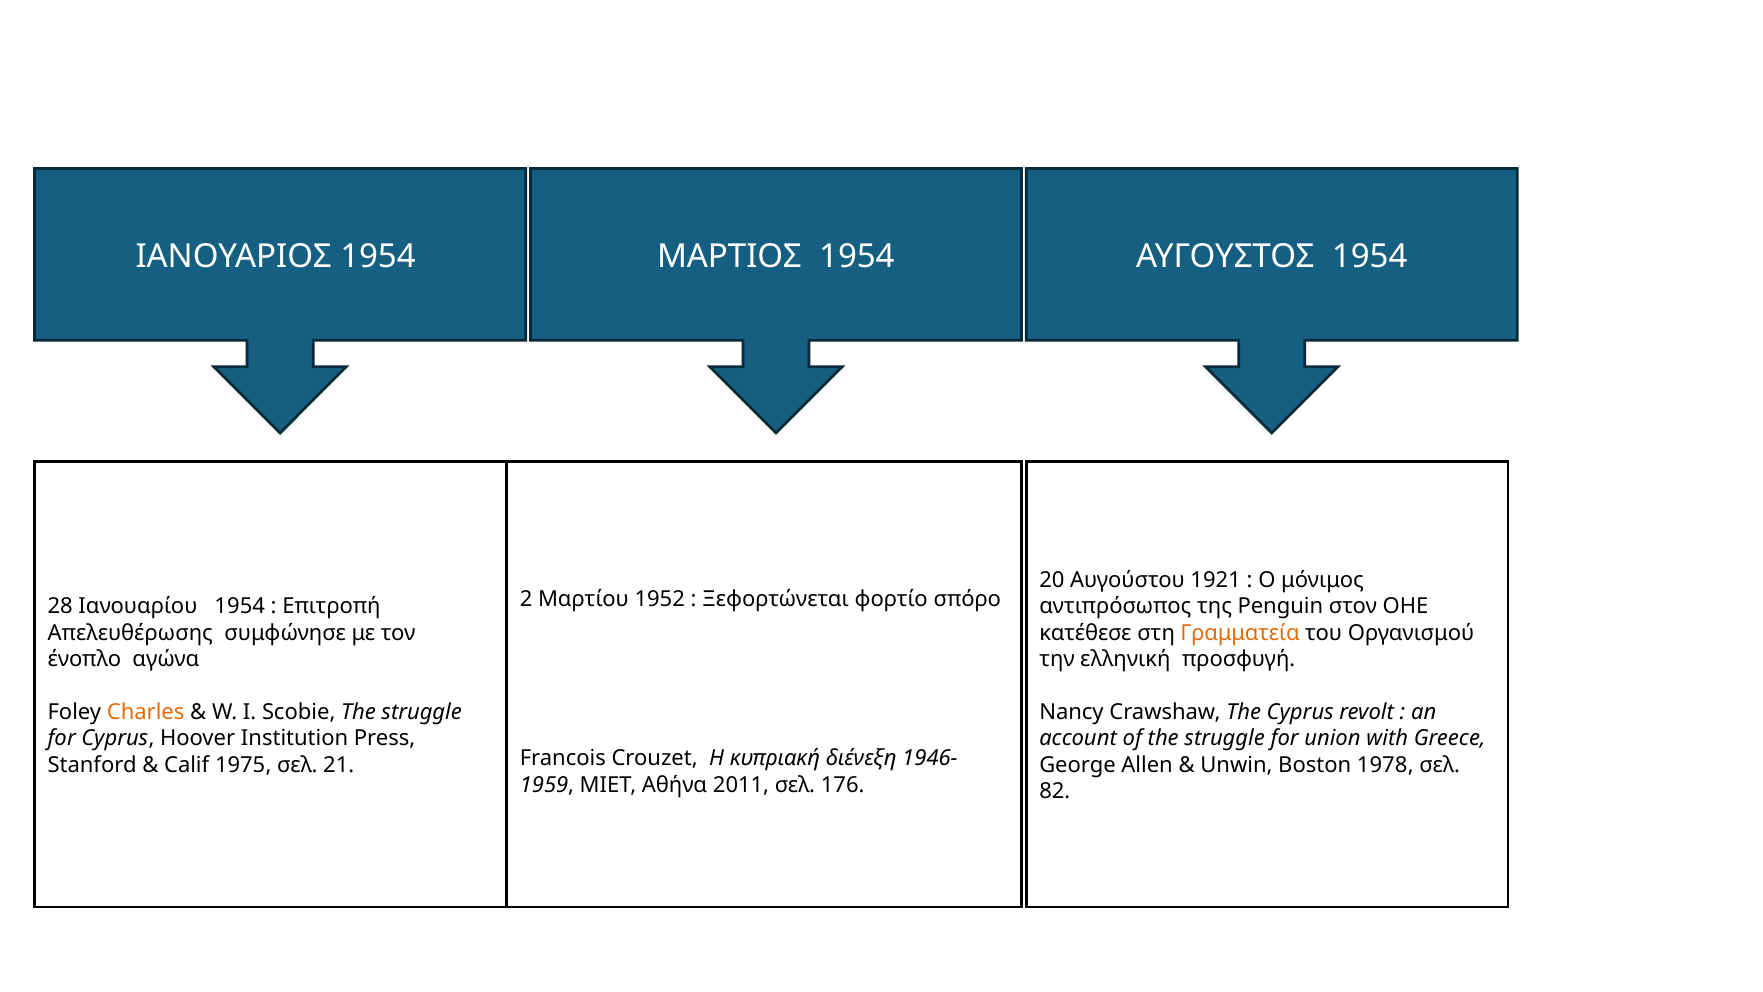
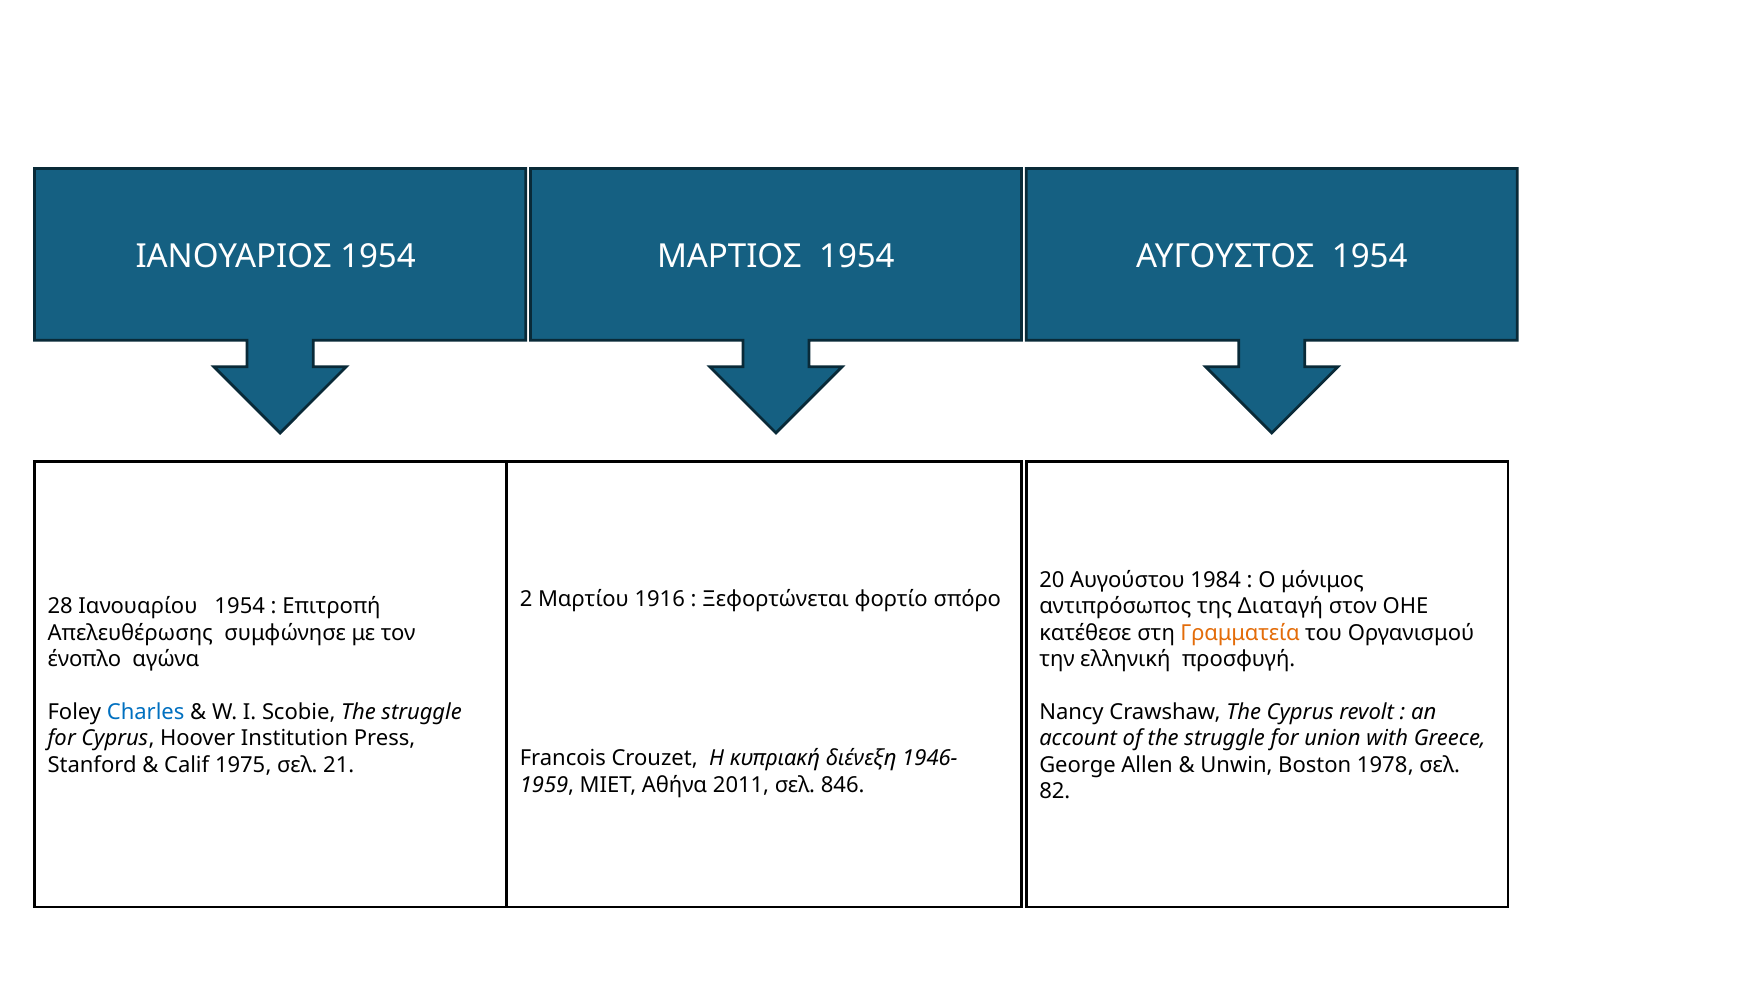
1921: 1921 -> 1984 (1216, 580)
1952: 1952 -> 1916 (660, 600)
Penguin: Penguin -> Διαταγή (1280, 606)
Charles colour: orange -> blue (146, 712)
176: 176 -> 846 (843, 785)
